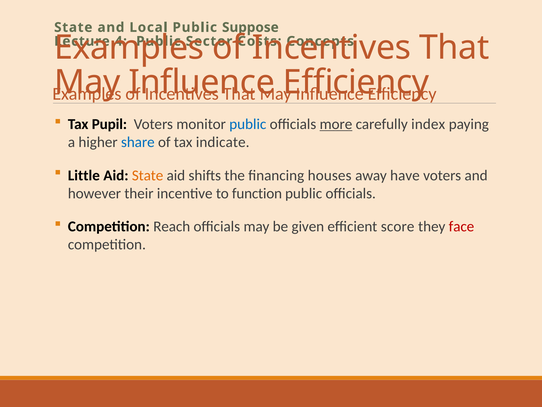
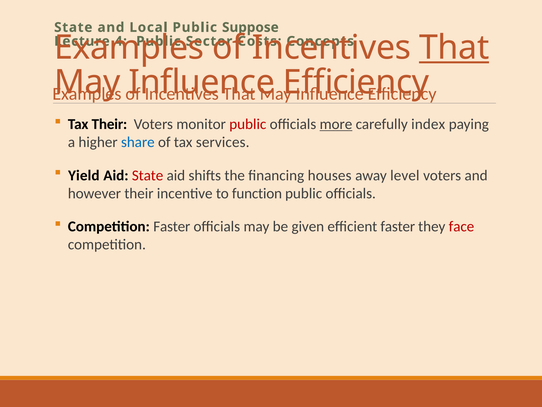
That underline: none -> present (454, 48)
Tax Pupil: Pupil -> Their (109, 124)
public colour: blue -> red (248, 124)
indicate: indicate -> services (223, 142)
Little: Little -> Yield (84, 175)
State colour: orange -> red (148, 175)
have: have -> level (405, 175)
Competition Reach: Reach -> Faster (172, 226)
efficient score: score -> faster (398, 226)
